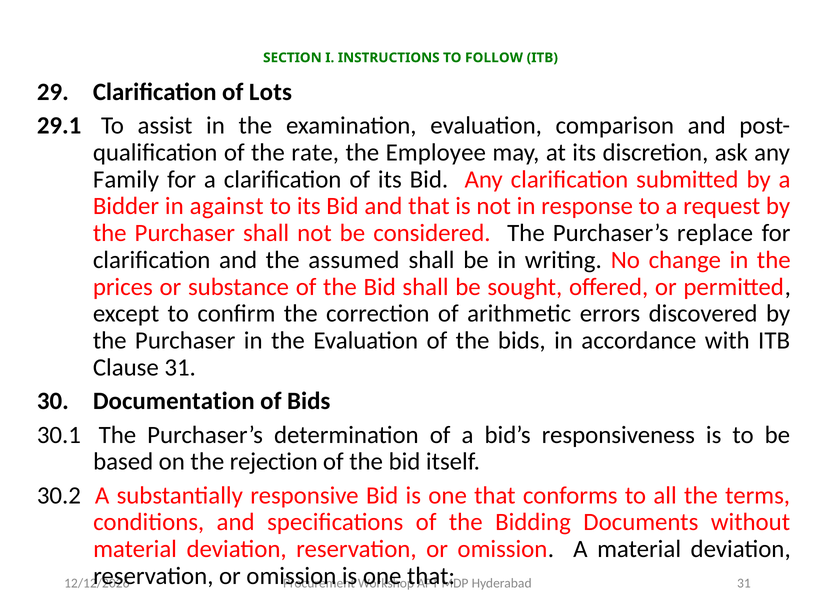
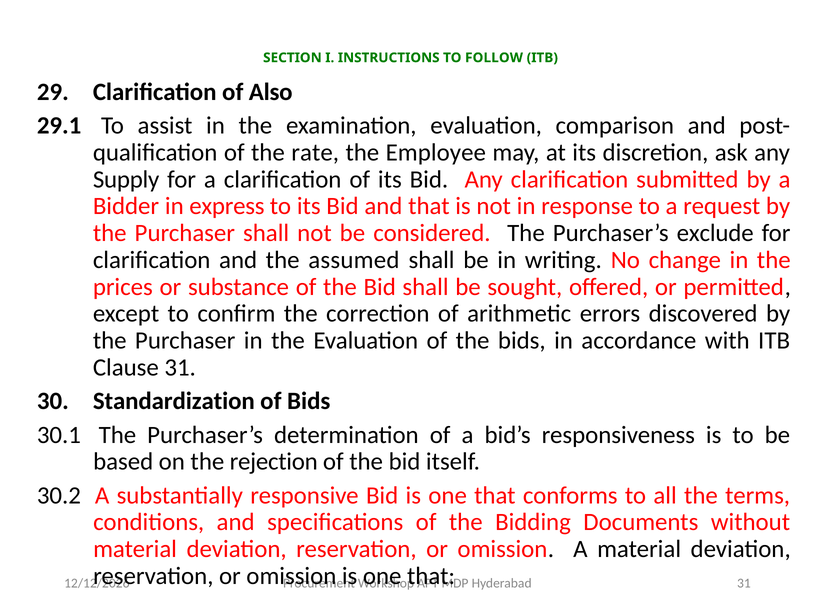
Lots: Lots -> Also (271, 92)
Family: Family -> Supply (126, 179)
against: against -> express (227, 206)
replace: replace -> exclude (715, 233)
Documentation: Documentation -> Standardization (174, 401)
